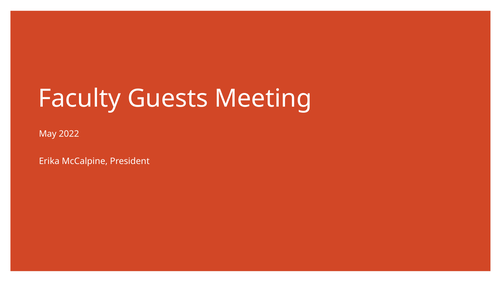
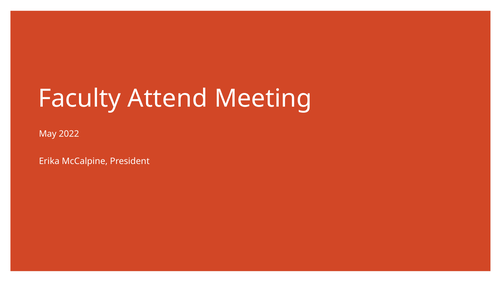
Guests: Guests -> Attend (168, 99)
